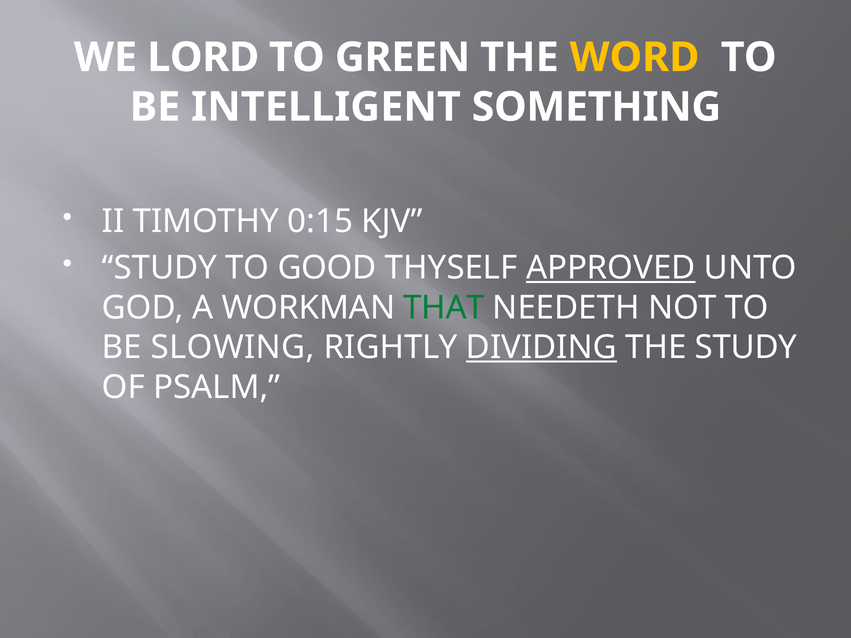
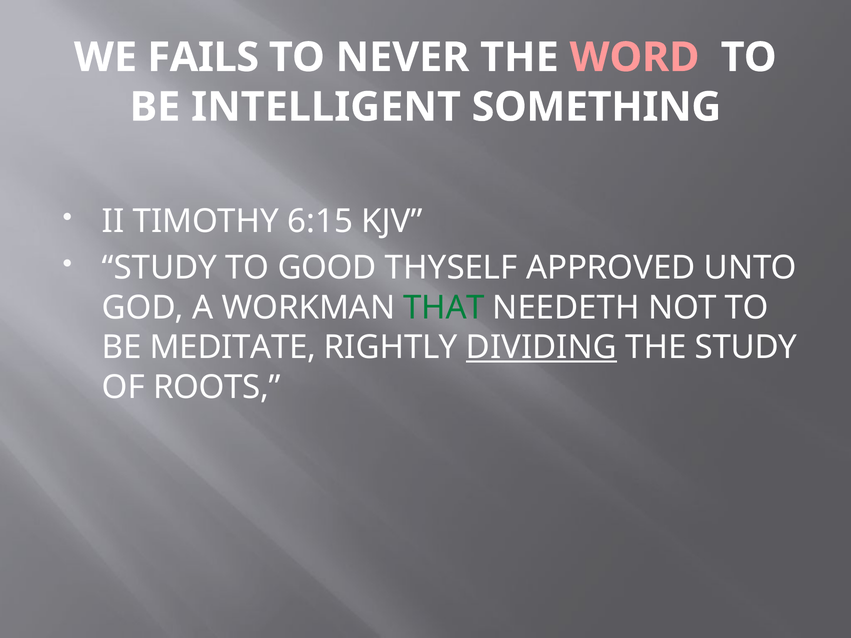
LORD: LORD -> FAILS (203, 57)
GREEN: GREEN -> NEVER (402, 57)
WORD colour: yellow -> pink (634, 57)
0:15: 0:15 -> 6:15 (320, 222)
APPROVED underline: present -> none (611, 268)
SLOWING: SLOWING -> MEDITATE (233, 348)
PSALM: PSALM -> ROOTS (217, 387)
